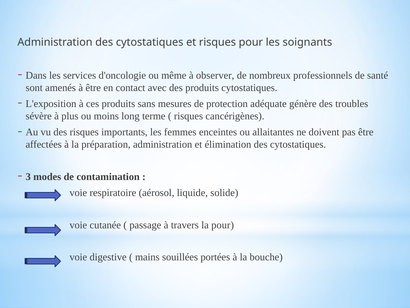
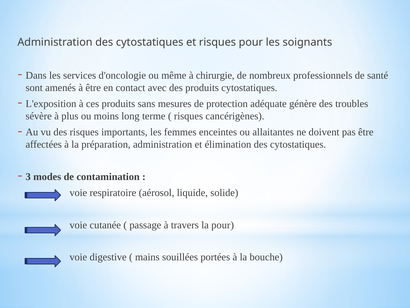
observer: observer -> chirurgie (215, 75)
